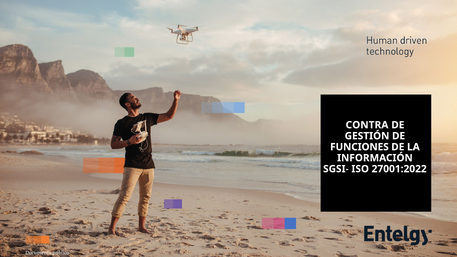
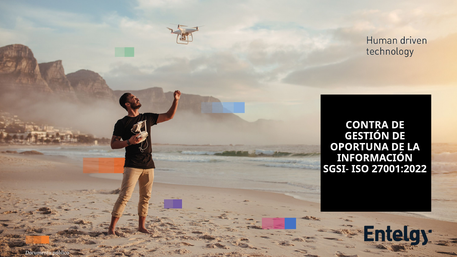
FUNCIONES: FUNCIONES -> OPORTUNA (359, 147)
